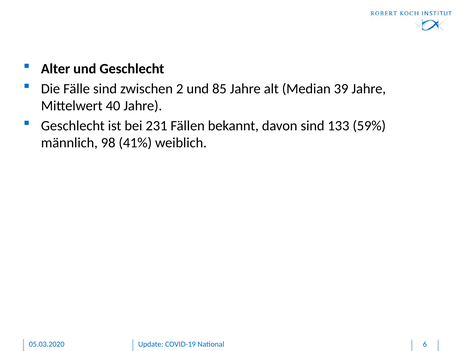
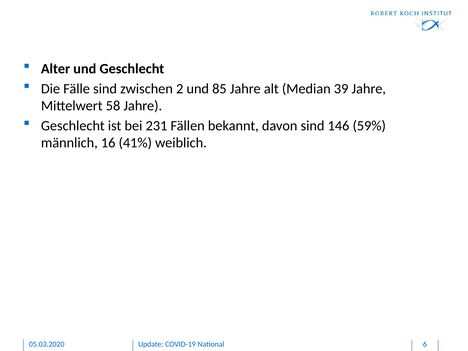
40: 40 -> 58 (113, 106)
133: 133 -> 146 (339, 126)
98: 98 -> 16 (108, 143)
